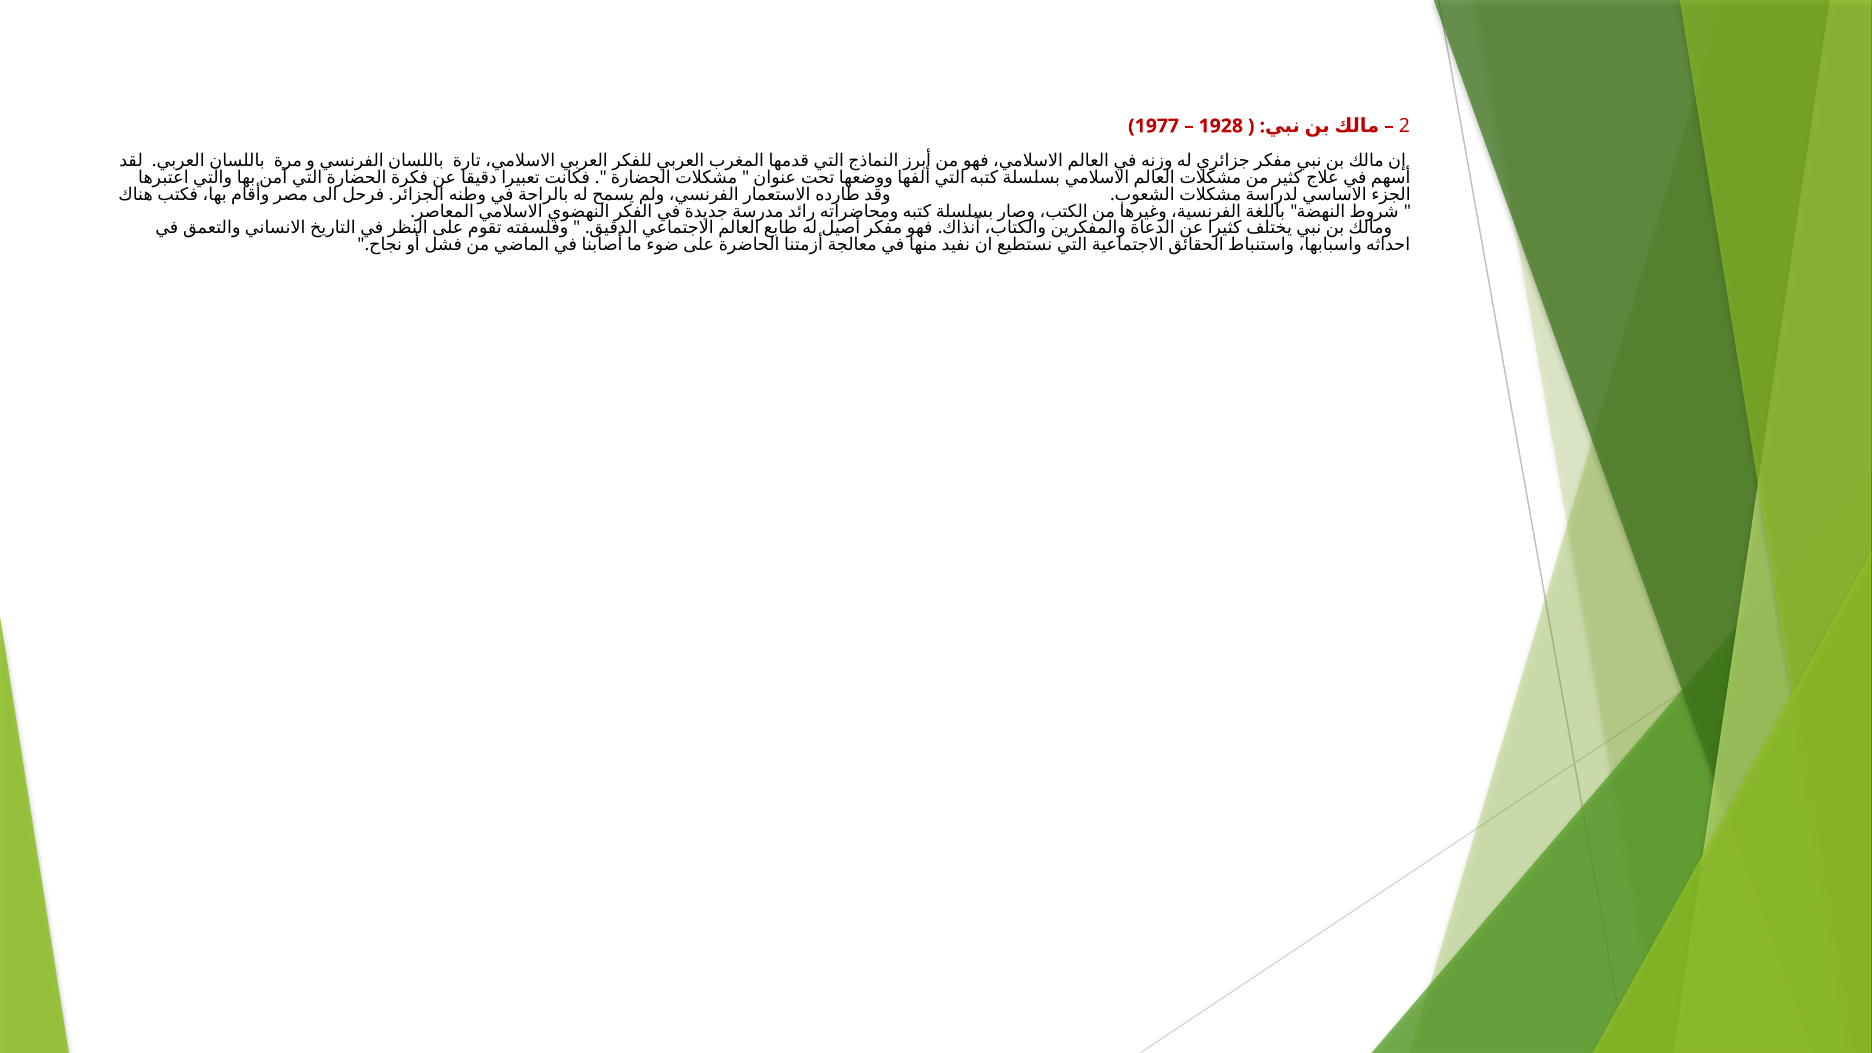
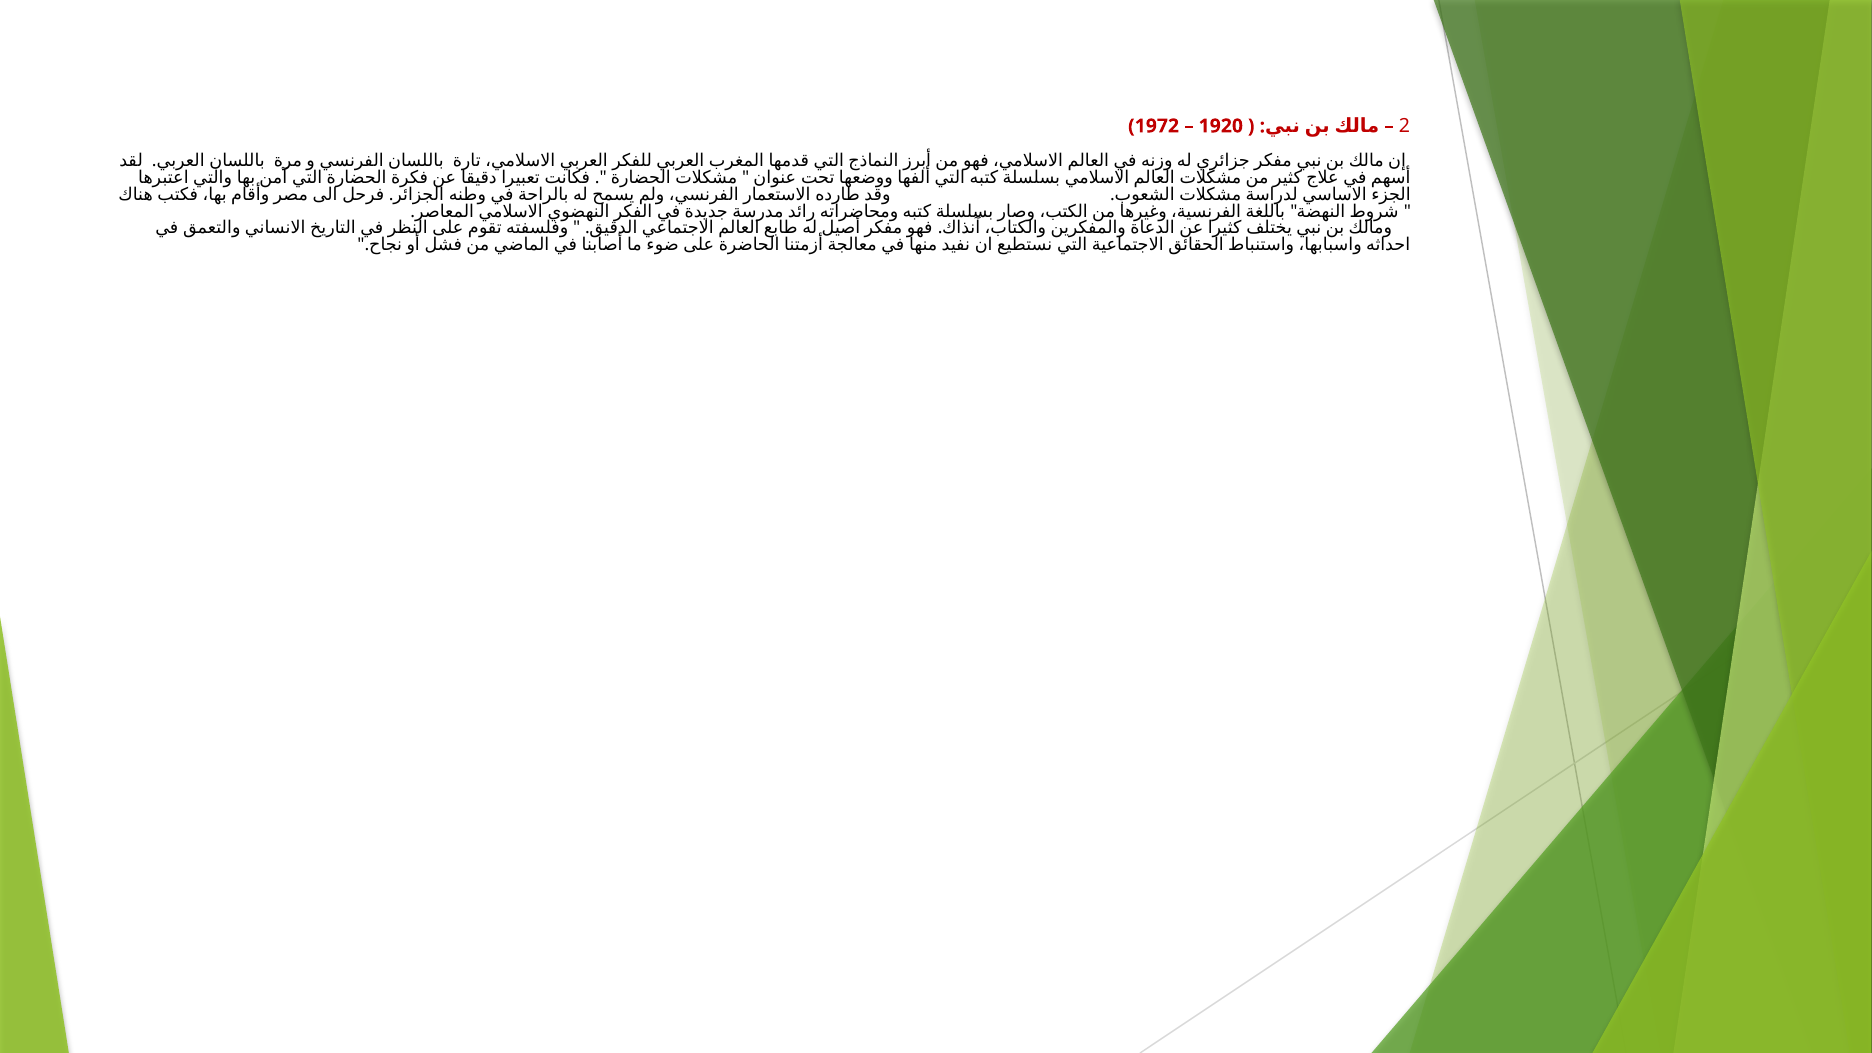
1977: 1977 -> 1972 (1157, 126)
1928: 1928 -> 1920 (1221, 126)
